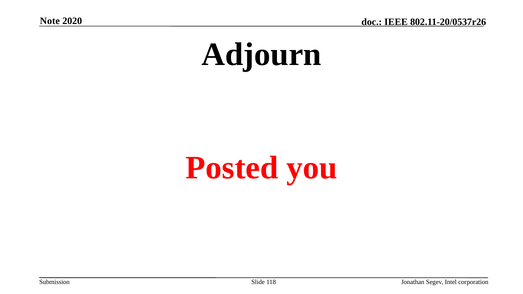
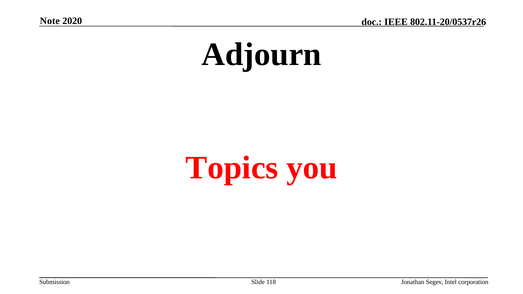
Posted: Posted -> Topics (232, 168)
